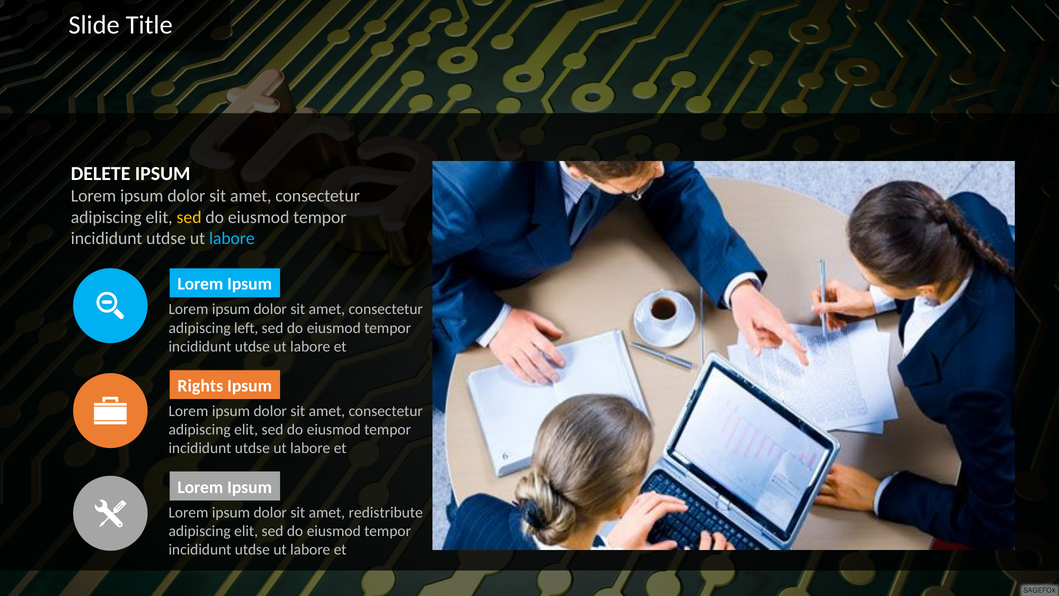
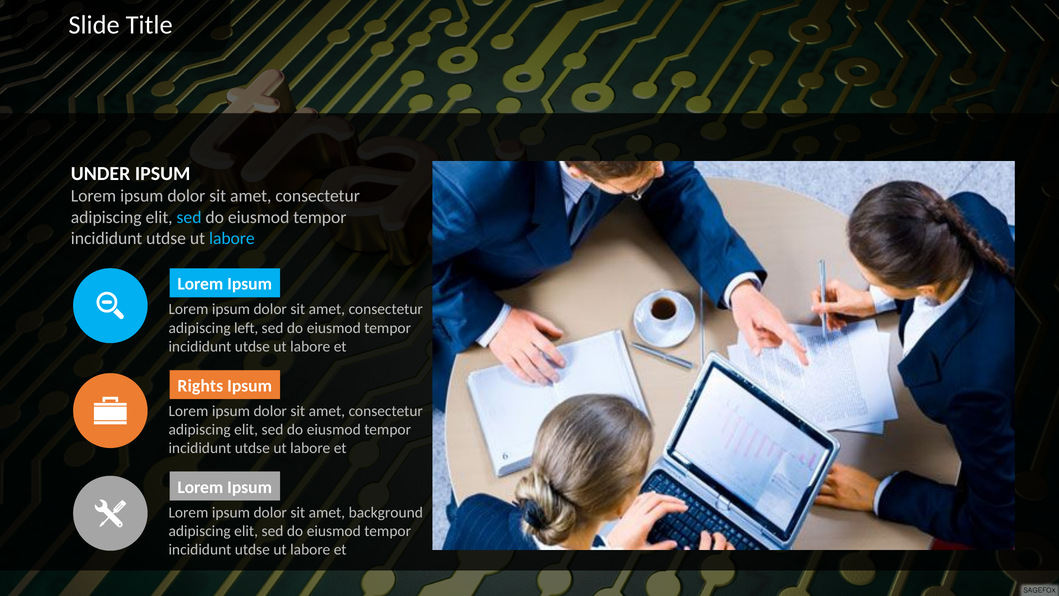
DELETE: DELETE -> UNDER (101, 174)
sed colour: yellow -> light blue (189, 217)
redistribute: redistribute -> background (386, 512)
